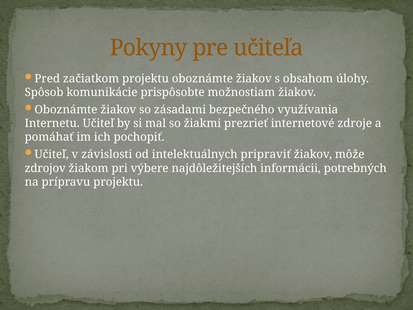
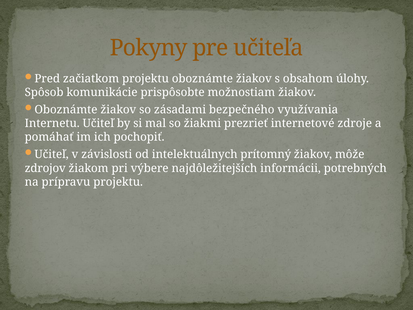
pripraviť: pripraviť -> prítomný (266, 154)
